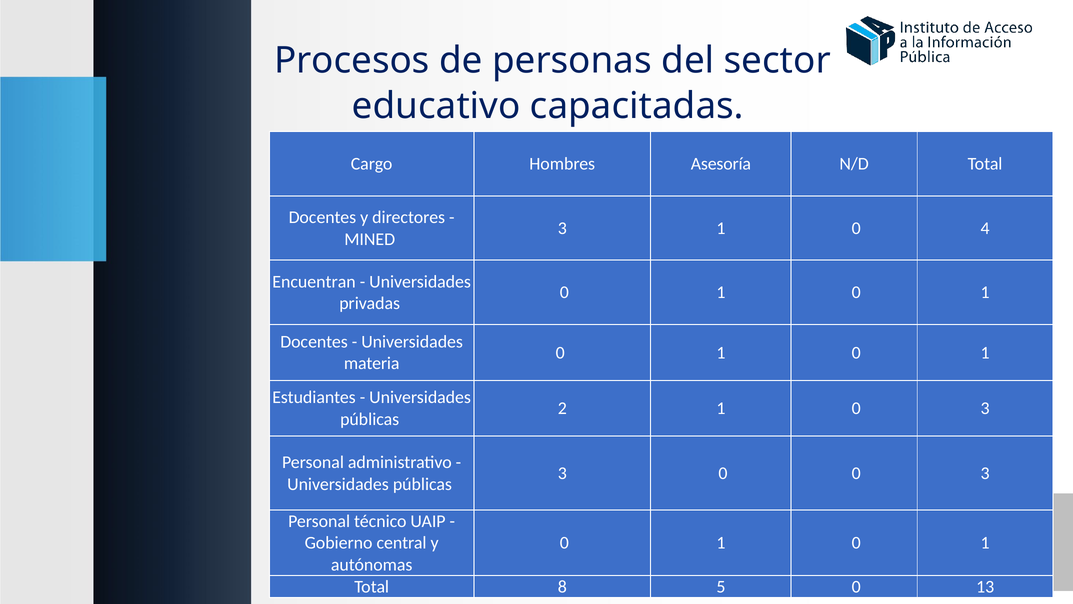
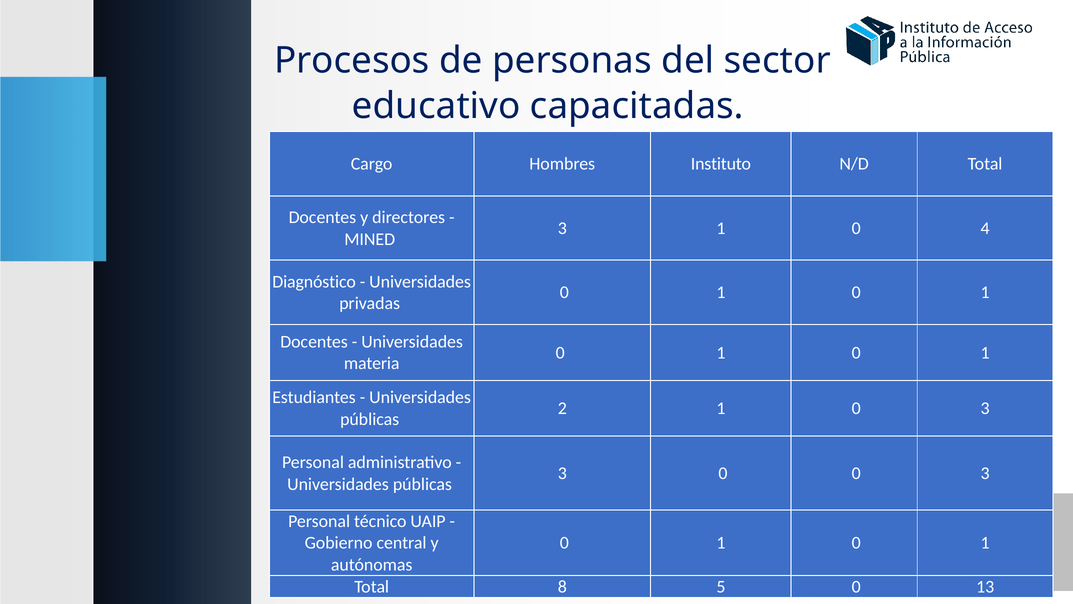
Asesoría: Asesoría -> Instituto (721, 164)
Encuentran: Encuentran -> Diagnóstico (314, 281)
